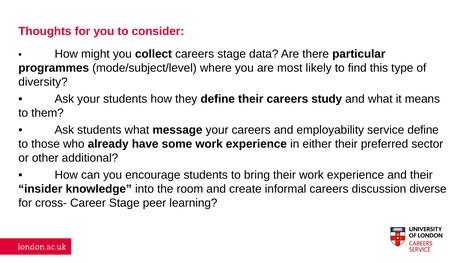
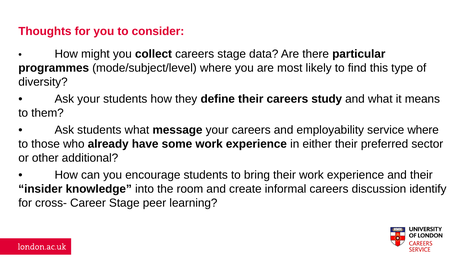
service define: define -> where (423, 130)
diverse: diverse -> identify (428, 189)
